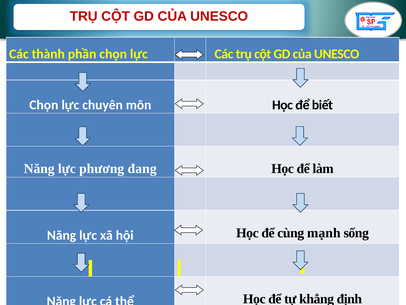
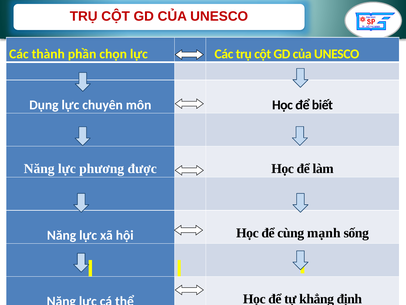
Chọn: Chọn -> Dụng (44, 105)
đang: đang -> được (142, 168)
